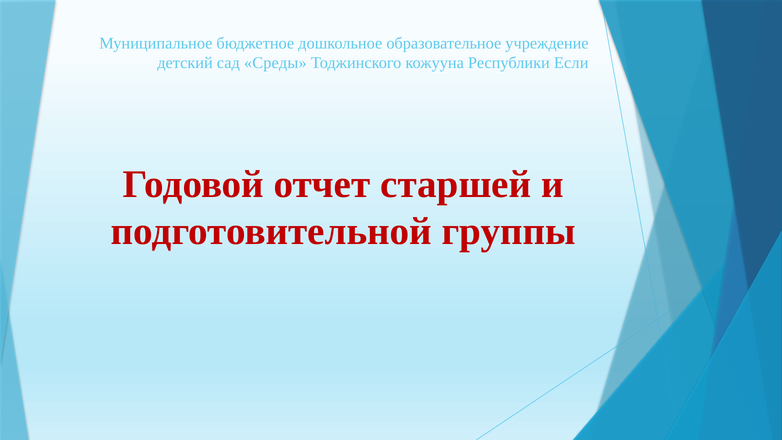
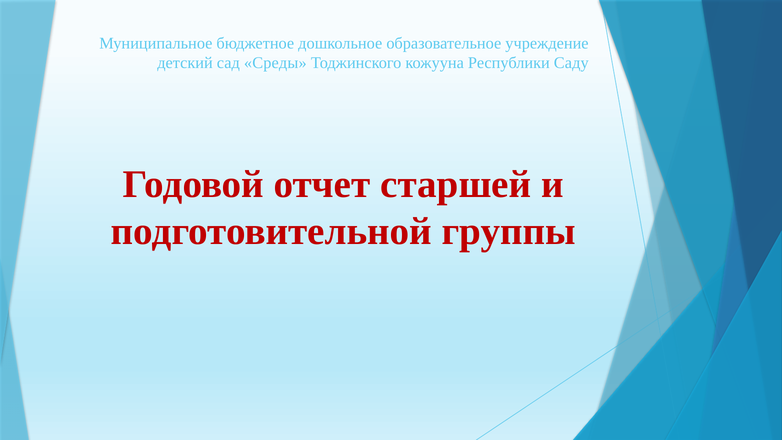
Если: Если -> Саду (571, 63)
